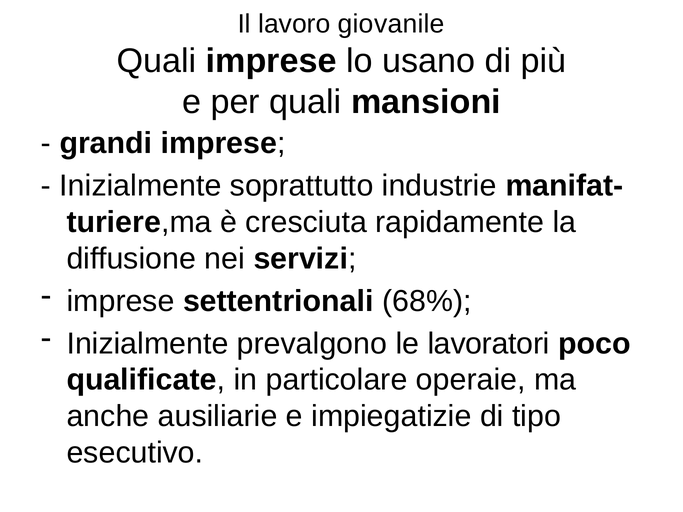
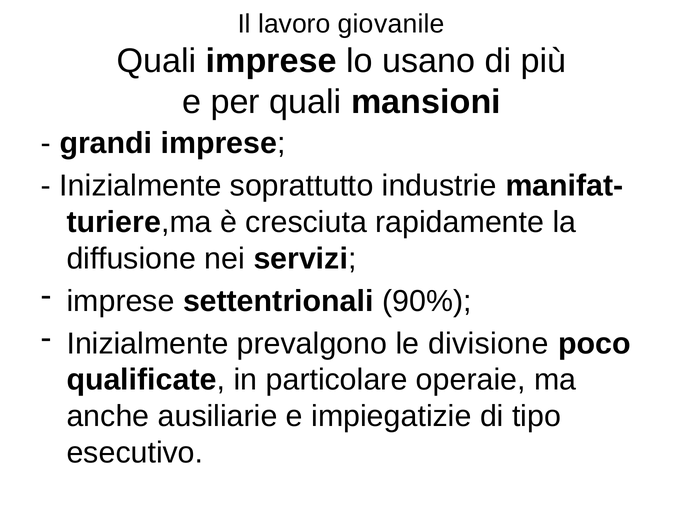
68%: 68% -> 90% (427, 301)
lavoratori: lavoratori -> divisione (488, 344)
